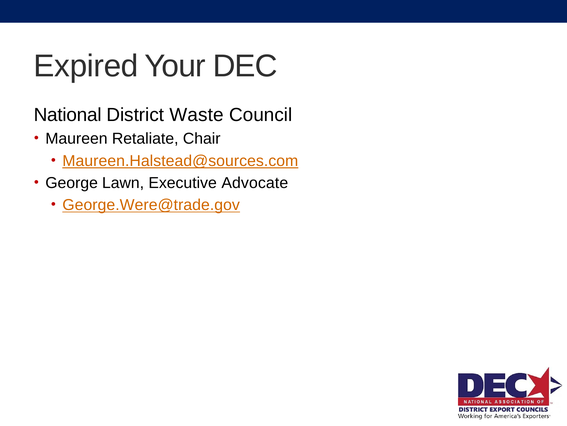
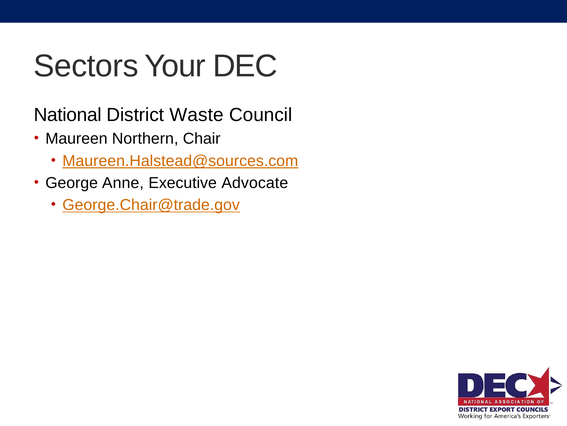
Expired: Expired -> Sectors (86, 66)
Retaliate: Retaliate -> Northern (145, 138)
Lawn: Lawn -> Anne (123, 183)
George.Were@trade.gov: George.Were@trade.gov -> George.Chair@trade.gov (151, 205)
